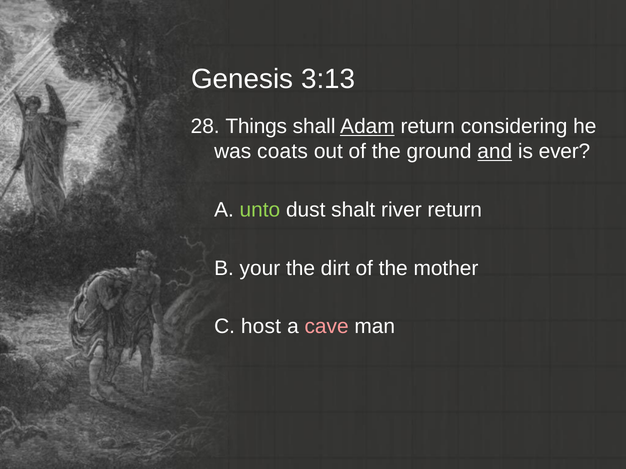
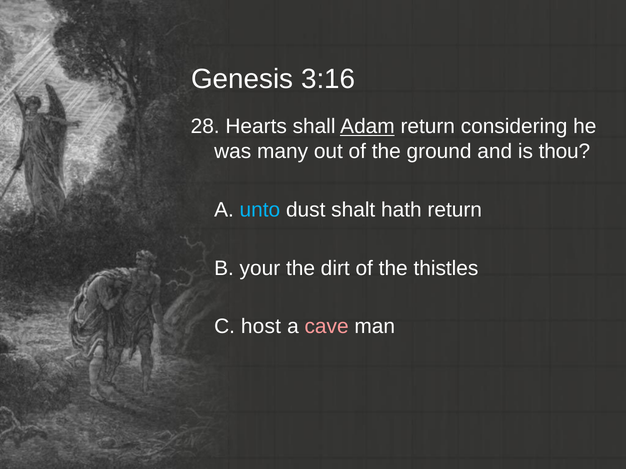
3:13: 3:13 -> 3:16 (328, 79)
Things: Things -> Hearts (256, 127)
coats: coats -> many (283, 152)
and underline: present -> none (495, 152)
ever: ever -> thou (564, 152)
unto colour: light green -> light blue (260, 210)
river: river -> hath (401, 210)
mother: mother -> thistles (446, 269)
